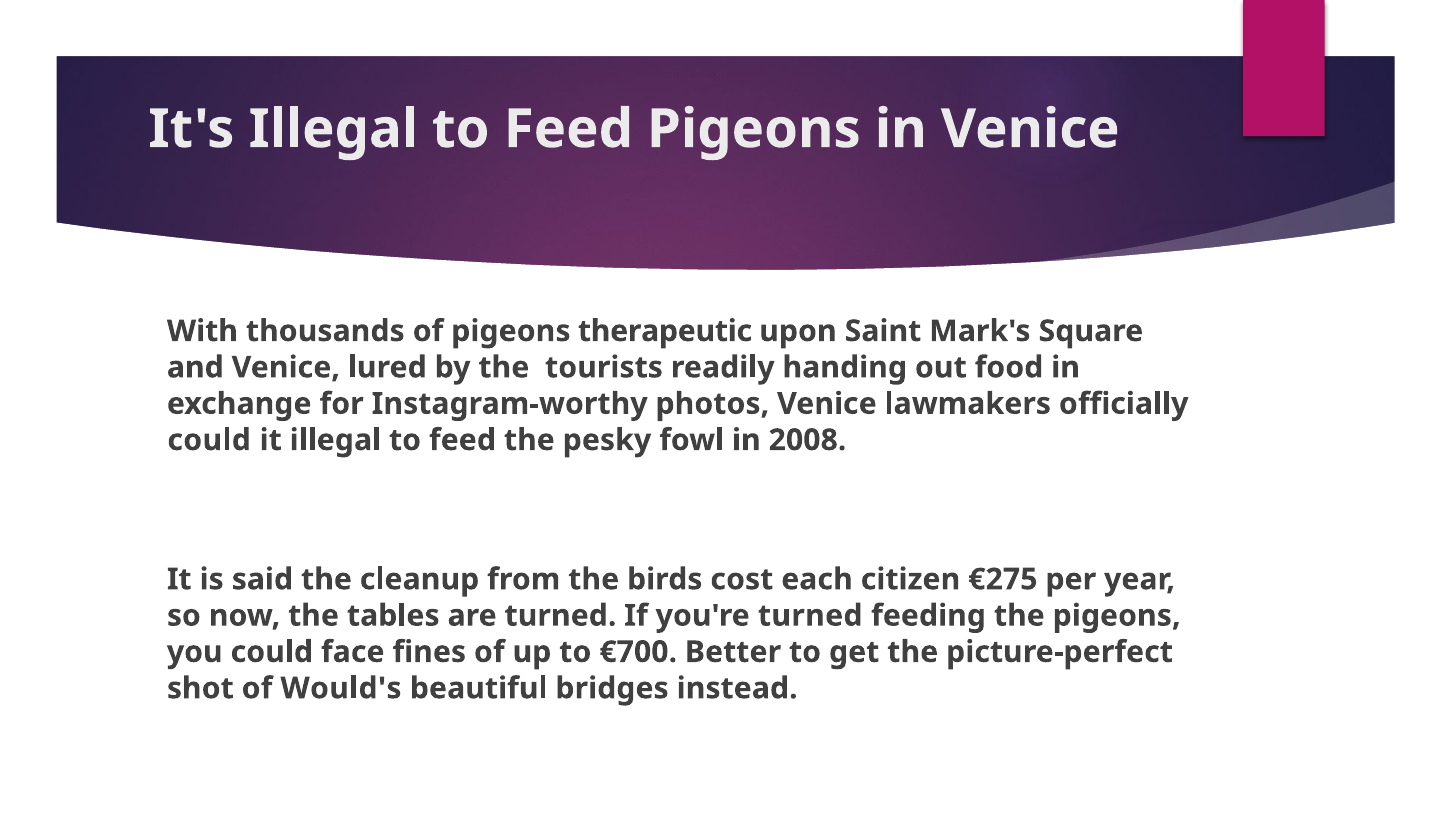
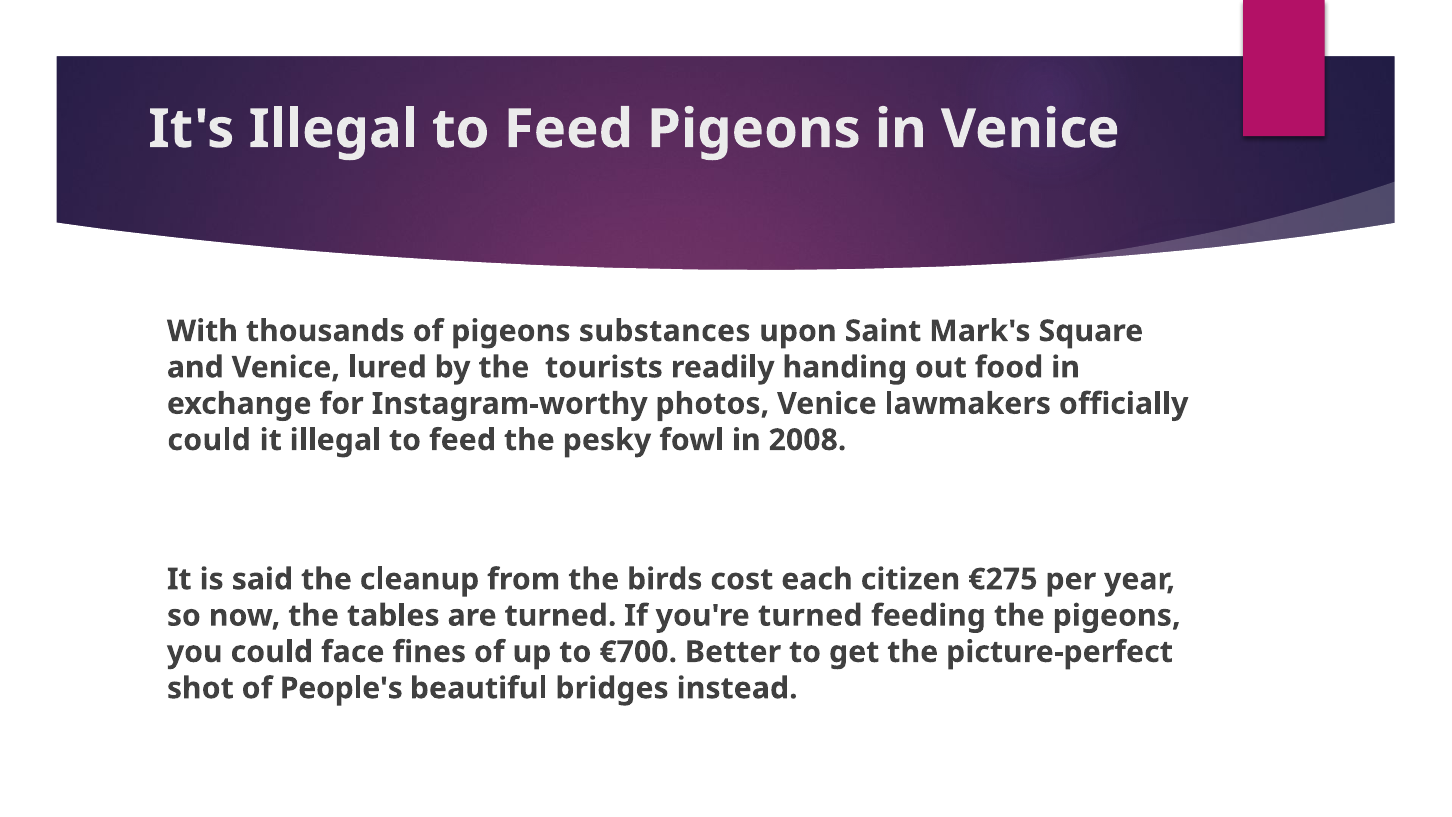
therapeutic: therapeutic -> substances (665, 331)
Would's: Would's -> People's (341, 688)
